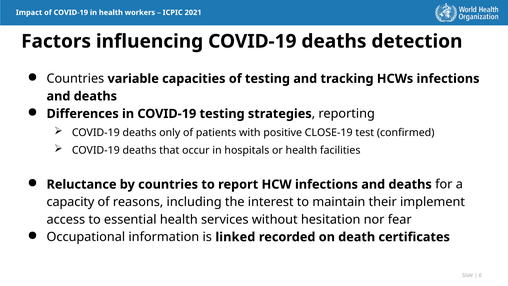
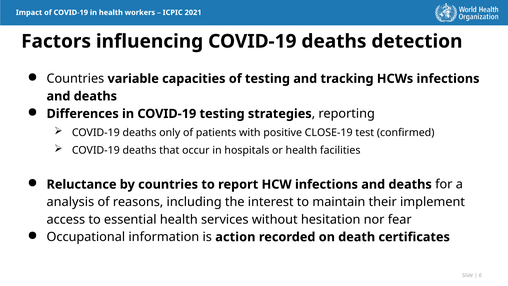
capacity: capacity -> analysis (70, 202)
linked: linked -> action (235, 237)
